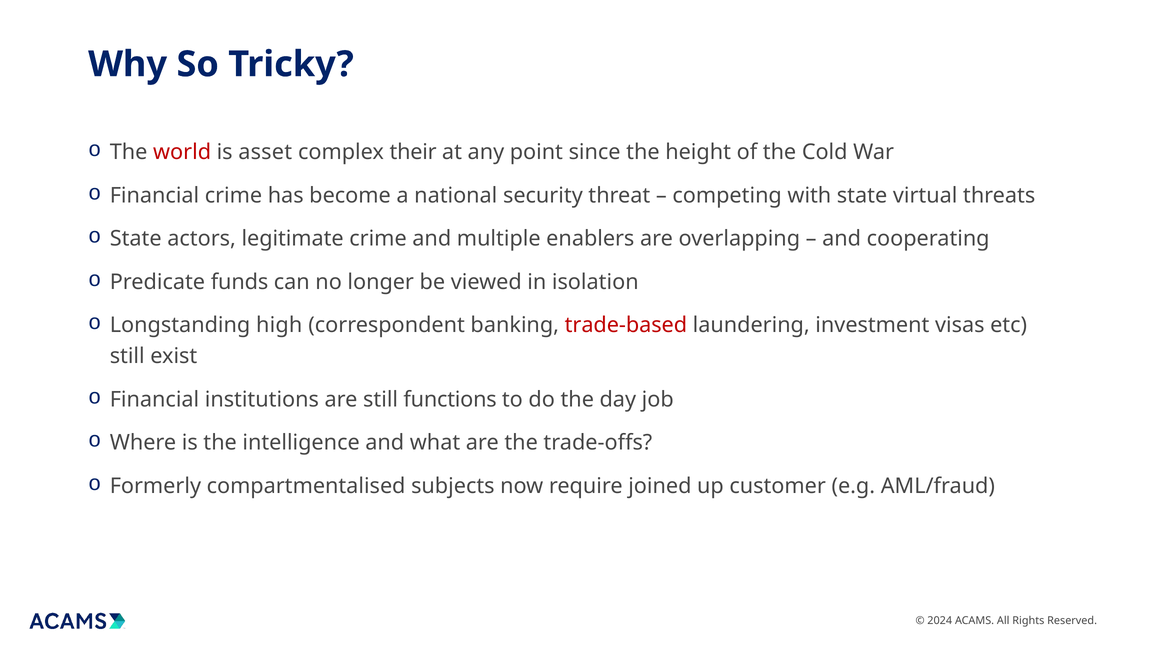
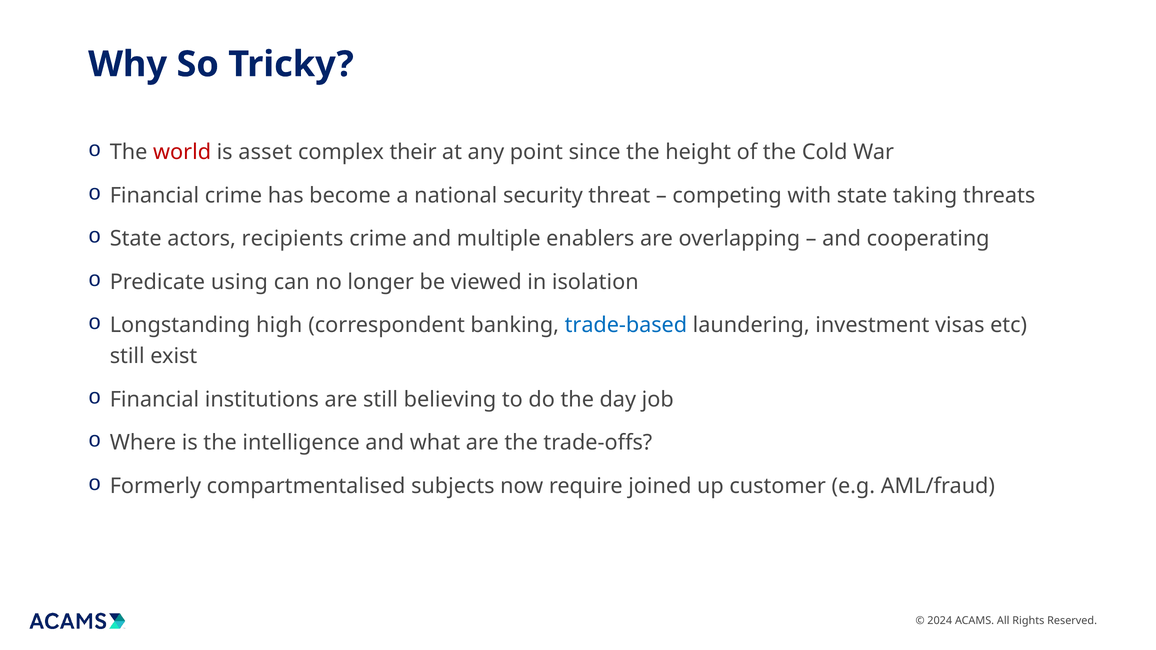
virtual: virtual -> taking (925, 195)
legitimate: legitimate -> recipients (292, 239)
funds: funds -> using (239, 282)
trade-based colour: red -> blue (626, 325)
functions: functions -> believing (450, 400)
